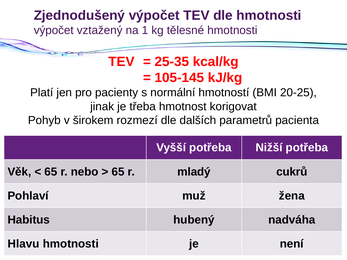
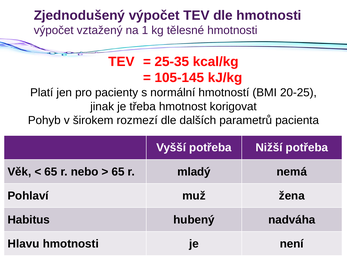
cukrů: cukrů -> nemá (292, 172)
